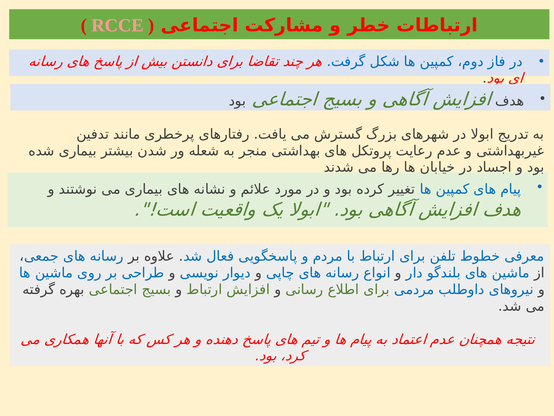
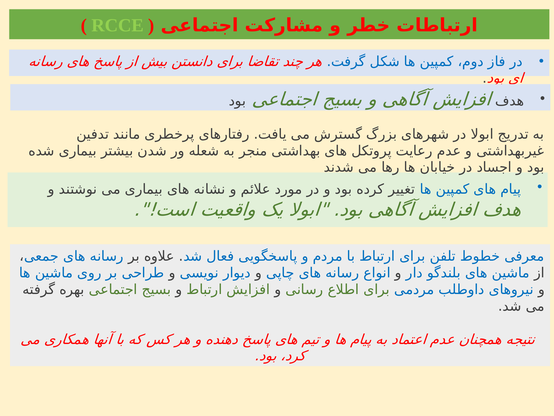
RCCE colour: pink -> light green (118, 26)
